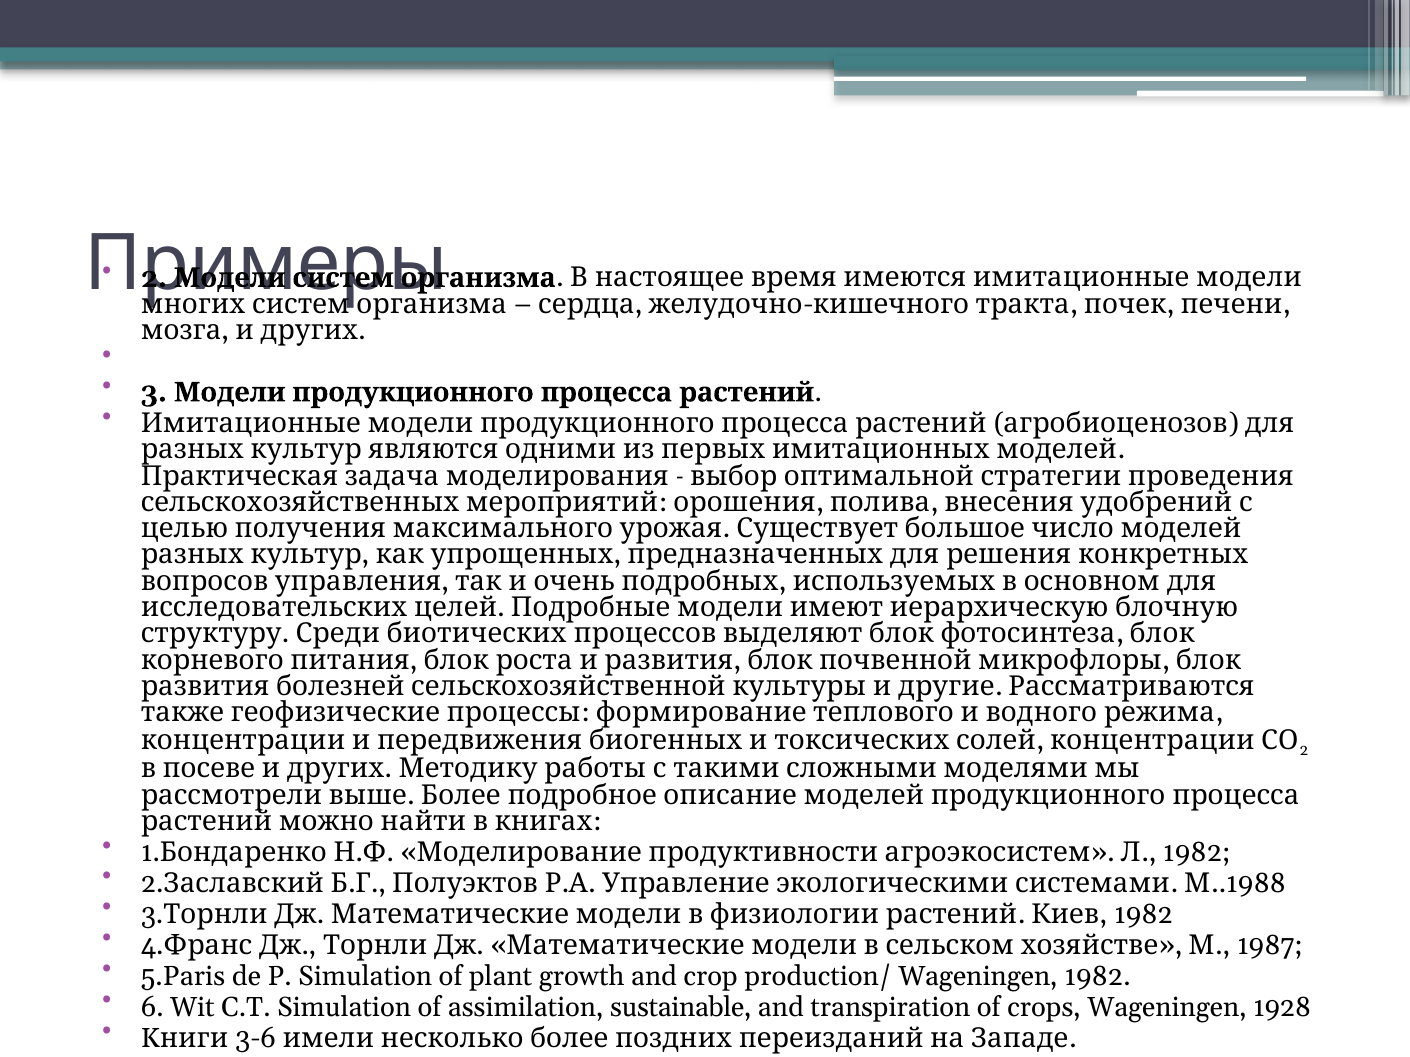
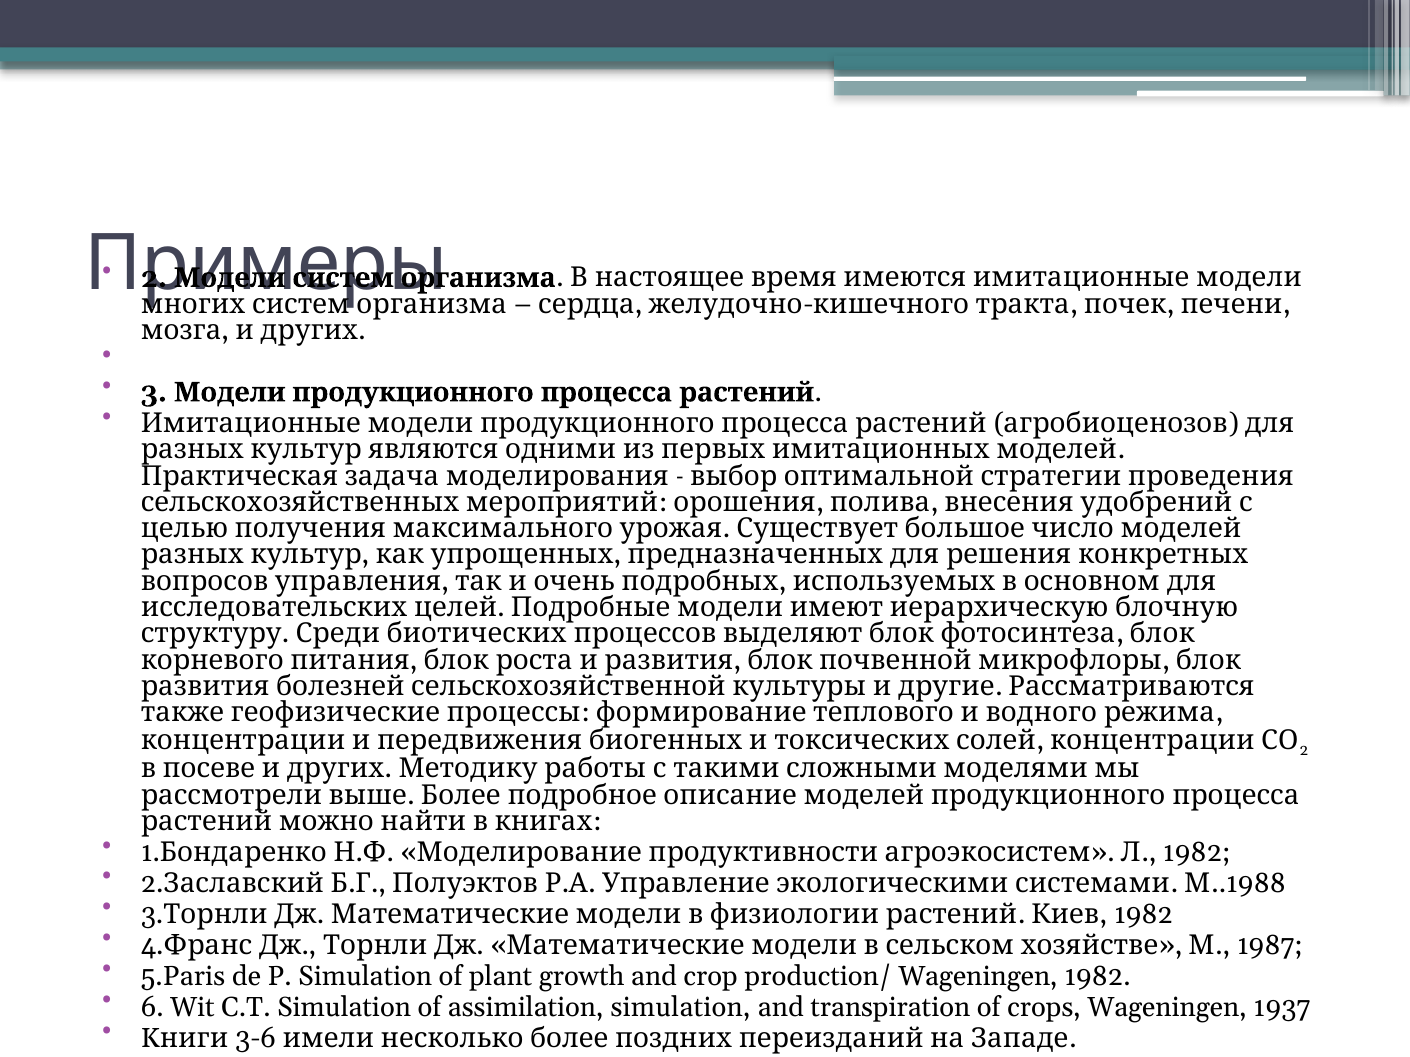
assimilation sustainable: sustainable -> simulation (681, 1008)
1928: 1928 -> 1937 (1282, 1008)
